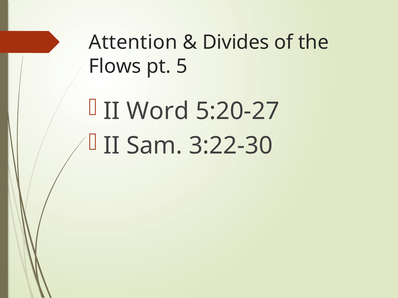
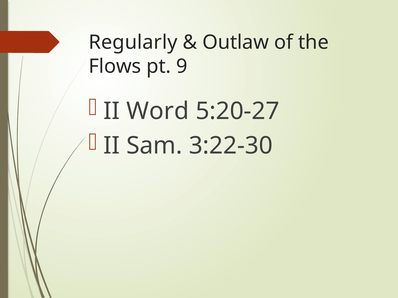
Attention: Attention -> Regularly (133, 42)
Divides: Divides -> Outlaw (236, 42)
5: 5 -> 9 (182, 66)
